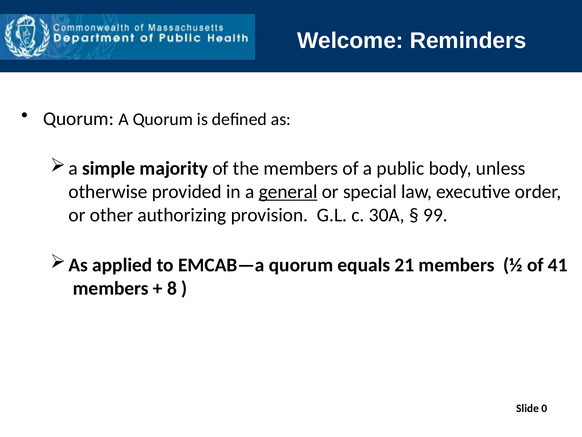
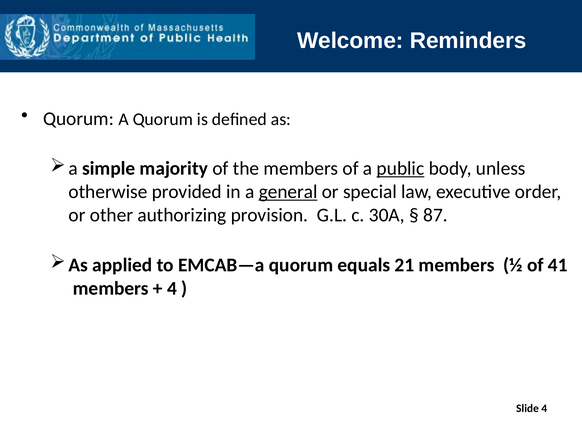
public underline: none -> present (400, 168)
99: 99 -> 87 (435, 215)
8: 8 -> 4 (172, 288)
Slide 0: 0 -> 4 (544, 408)
